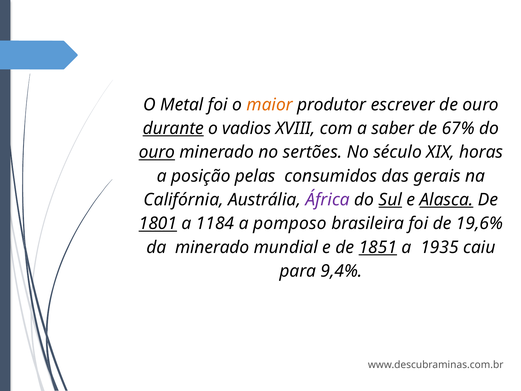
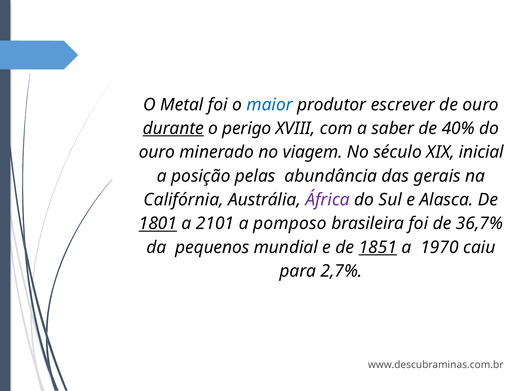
maior colour: orange -> blue (270, 105)
vadios: vadios -> perigo (247, 128)
67%: 67% -> 40% (458, 128)
ouro underline: present -> none (157, 152)
sertões: sertões -> viagem (313, 152)
horas: horas -> inicial (481, 152)
consumidos: consumidos -> abundância (331, 176)
Sul underline: present -> none (390, 200)
Alasca underline: present -> none (446, 200)
1184: 1184 -> 2101 (215, 223)
19,6%: 19,6% -> 36,7% (479, 223)
da minerado: minerado -> pequenos (212, 247)
1935: 1935 -> 1970 (440, 247)
9,4%: 9,4% -> 2,7% (341, 271)
